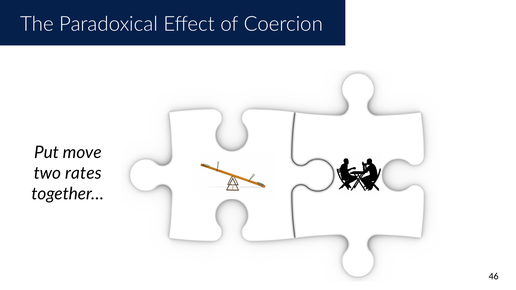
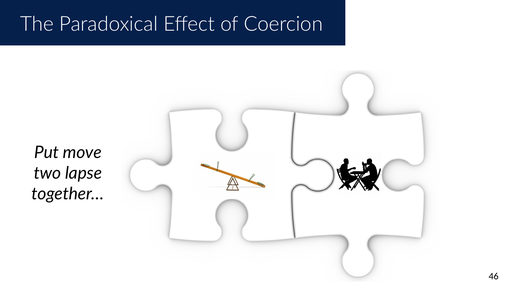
rates: rates -> lapse (84, 173)
